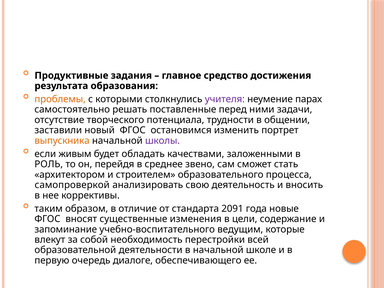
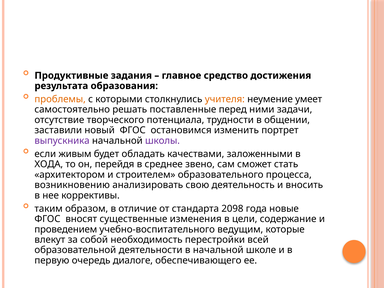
учителя colour: purple -> orange (225, 99)
парах: парах -> умеет (309, 99)
выпускника colour: orange -> purple (62, 141)
РОЛЬ: РОЛЬ -> ХОДА (49, 164)
самопроверкой: самопроверкой -> возникновению (72, 185)
2091: 2091 -> 2098 (232, 209)
запоминание: запоминание -> проведением (66, 229)
